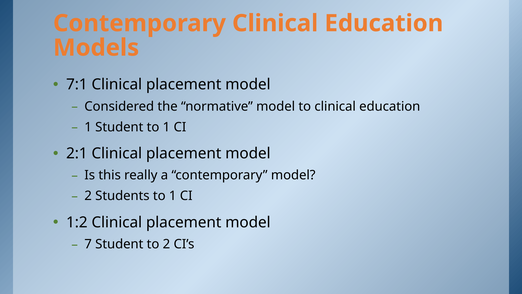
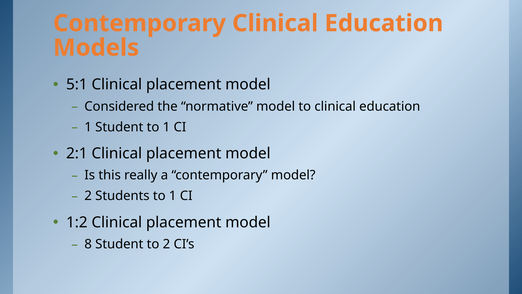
7:1: 7:1 -> 5:1 (77, 84)
7: 7 -> 8 (88, 244)
